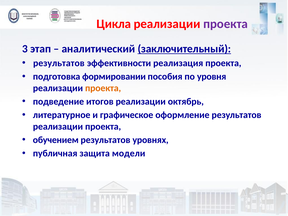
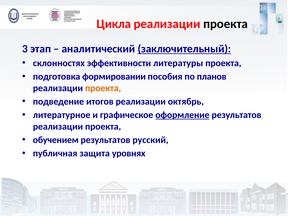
проекта colour: purple -> black (226, 24)
результатов: результатов -> склонностях (59, 63)
реализация: реализация -> литературы (178, 63)
уровня: уровня -> планов (212, 77)
оформление underline: none -> present (182, 115)
уровнях: уровнях -> русский (150, 140)
модели: модели -> уровнях (129, 153)
